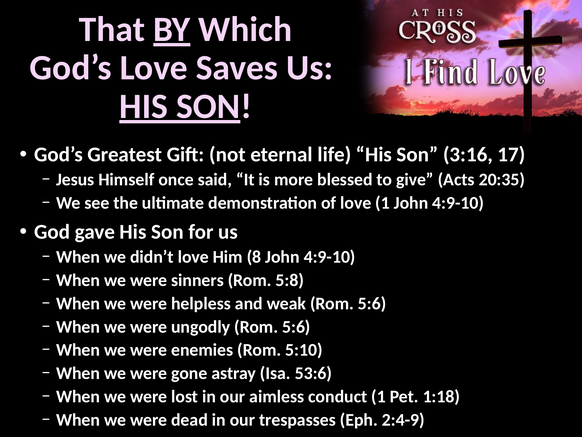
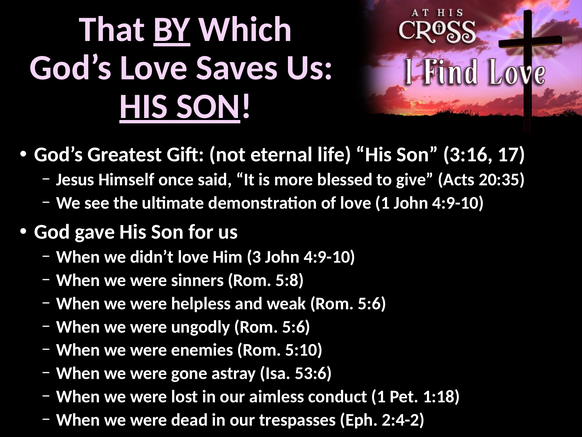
8: 8 -> 3 (254, 257)
2:4-9: 2:4-9 -> 2:4-2 (403, 419)
